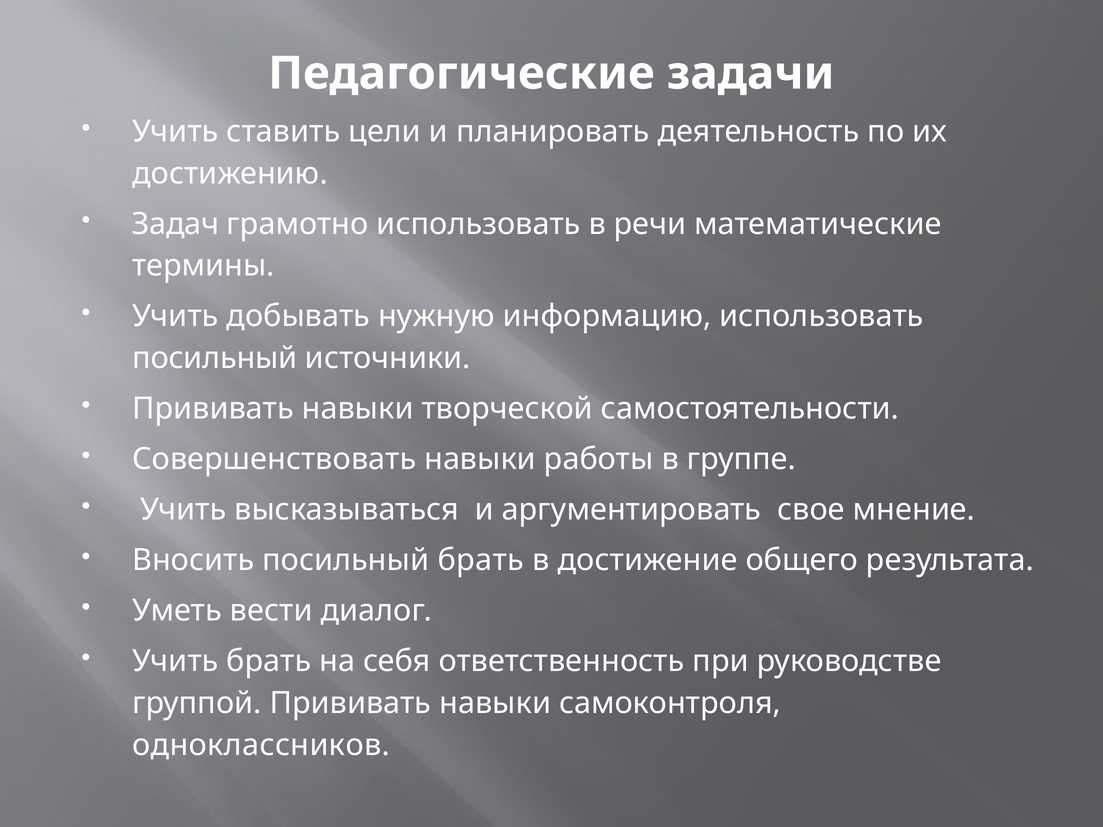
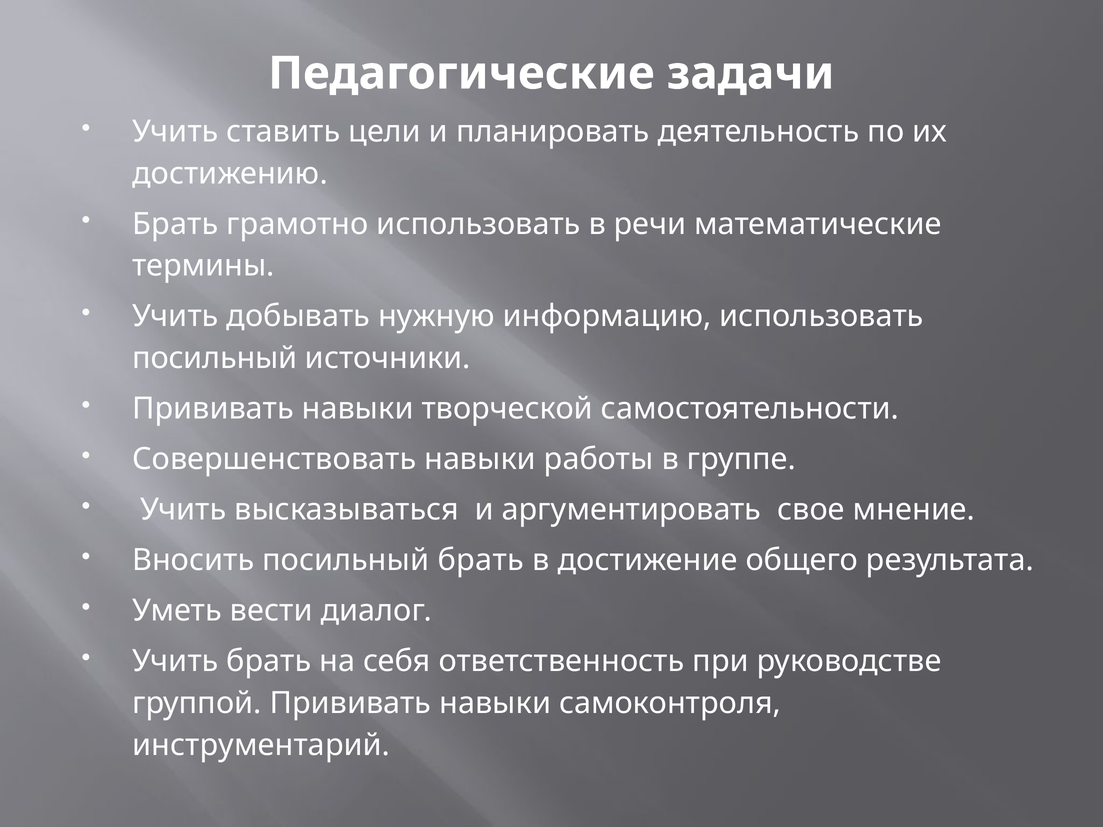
Задач: Задач -> Брать (175, 224)
одноклассников: одноклассников -> инструментарий (261, 745)
